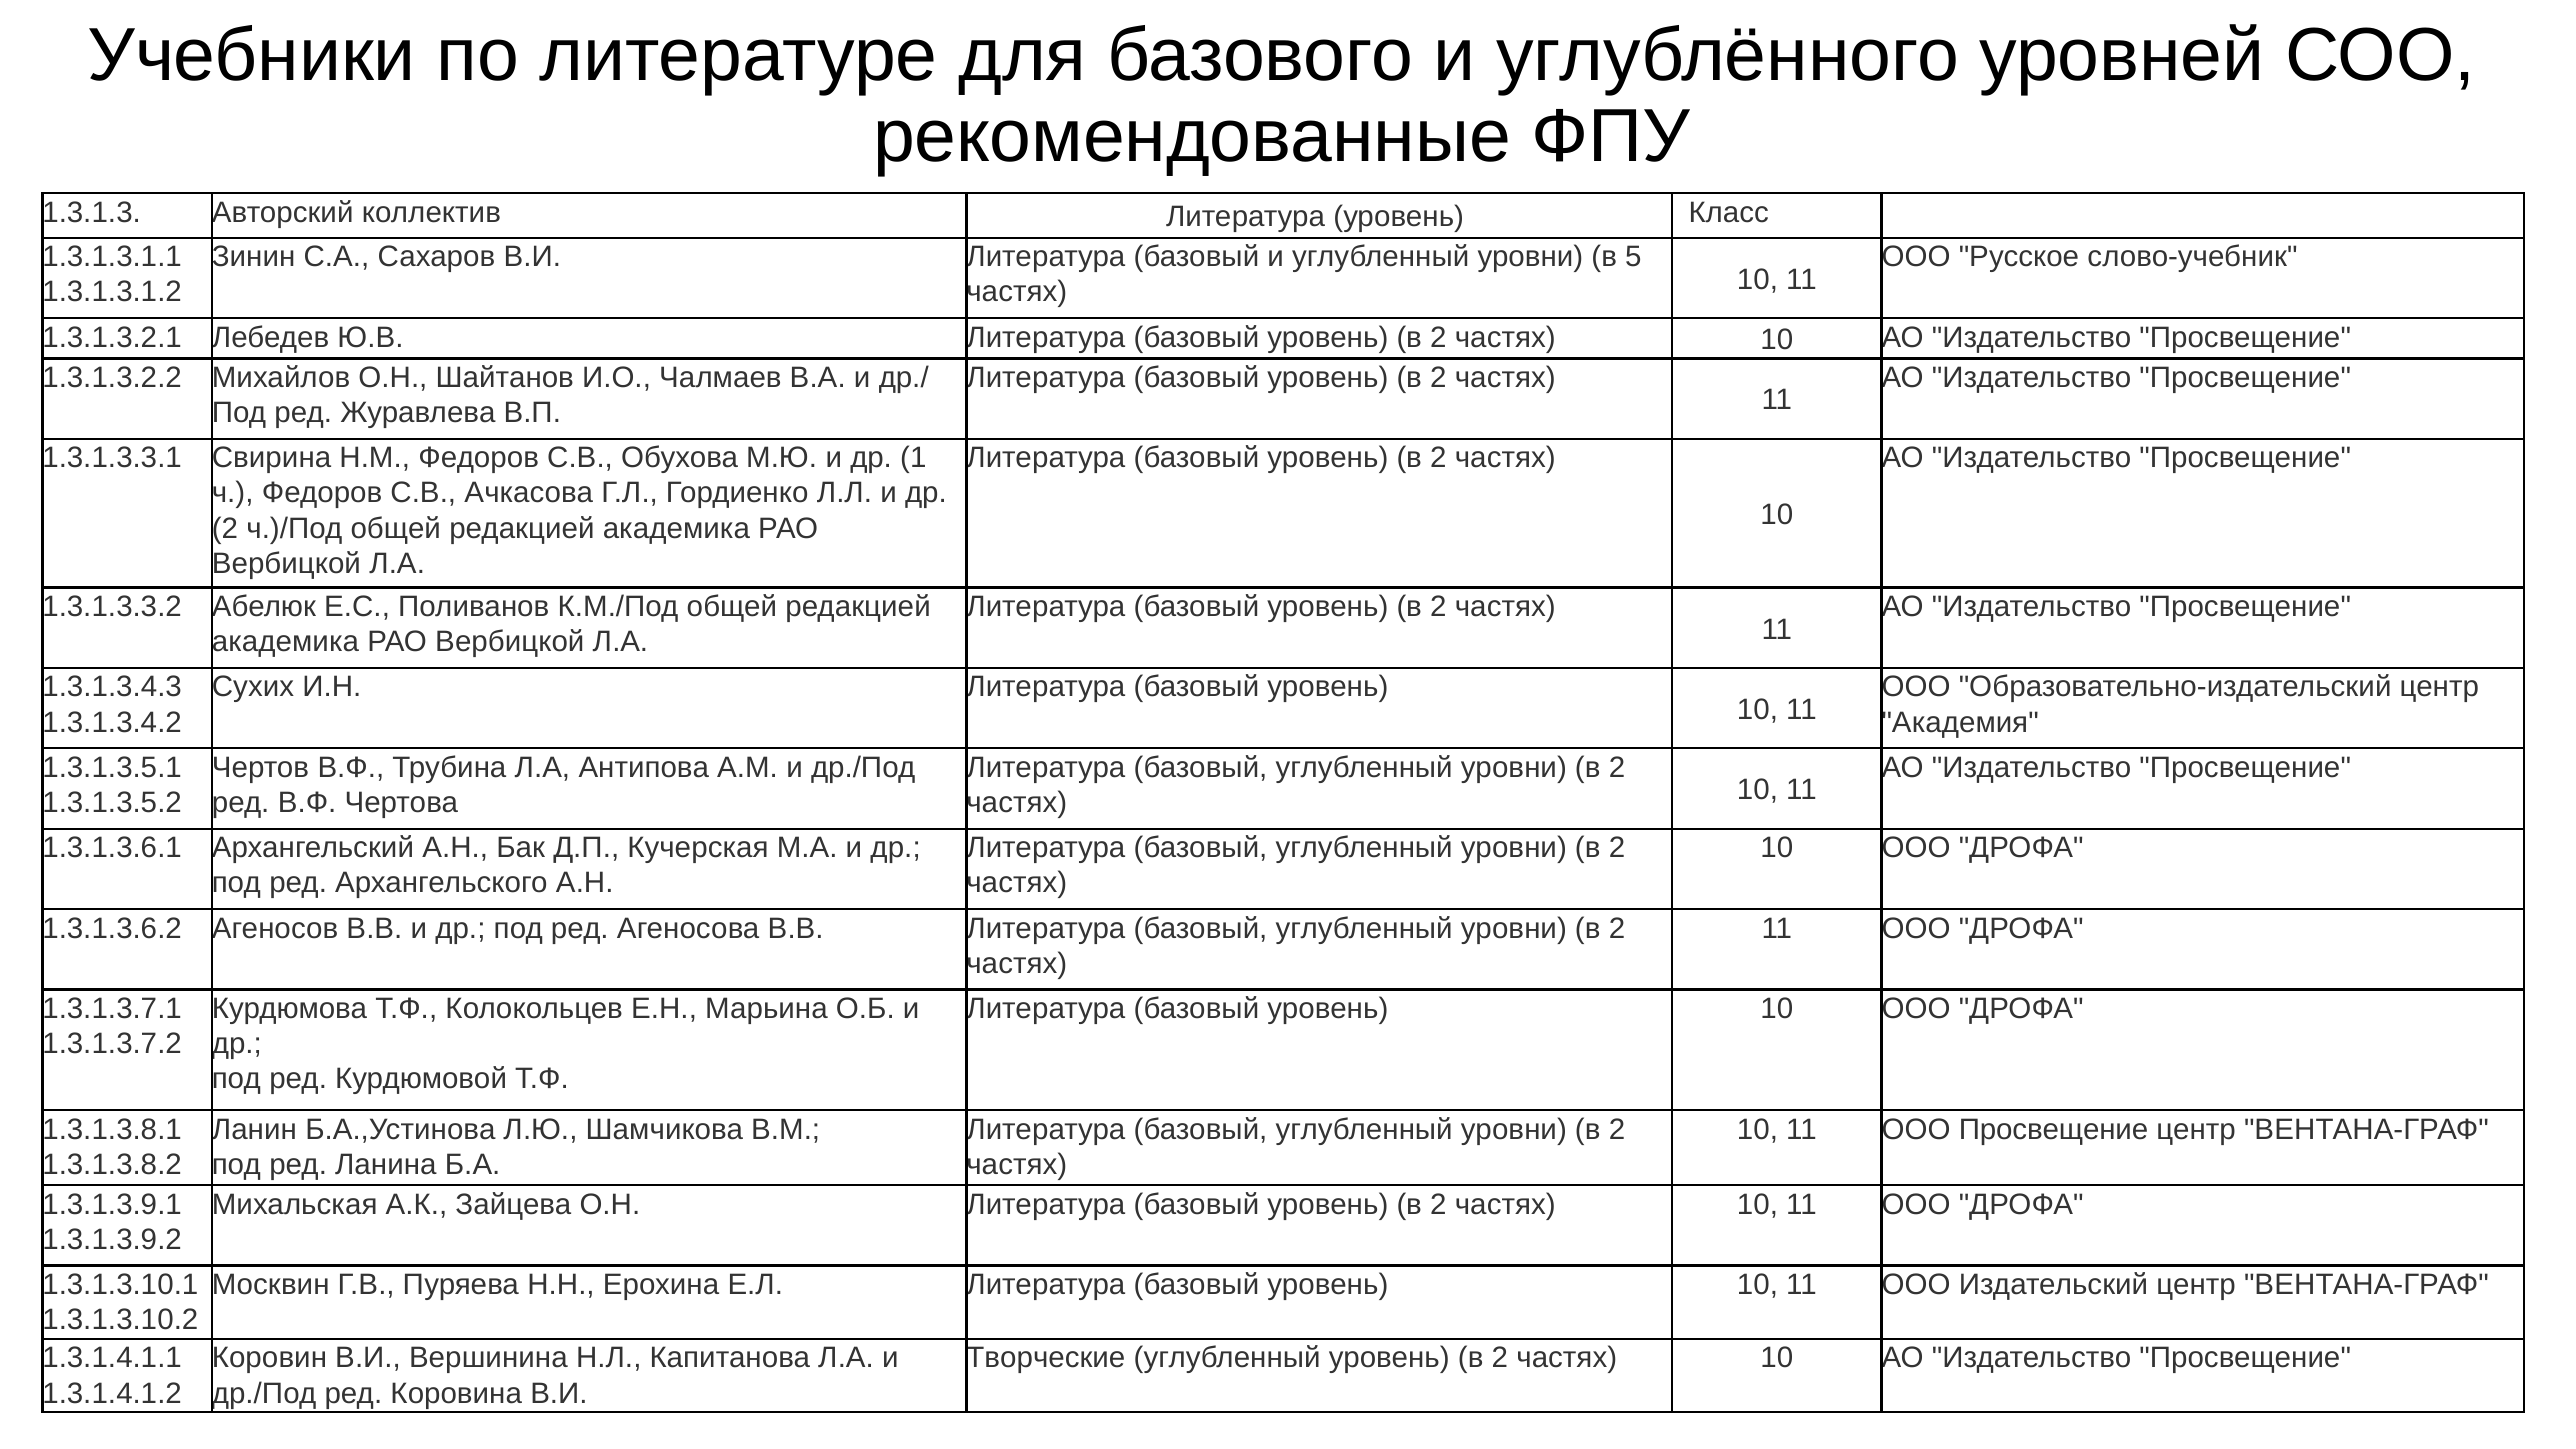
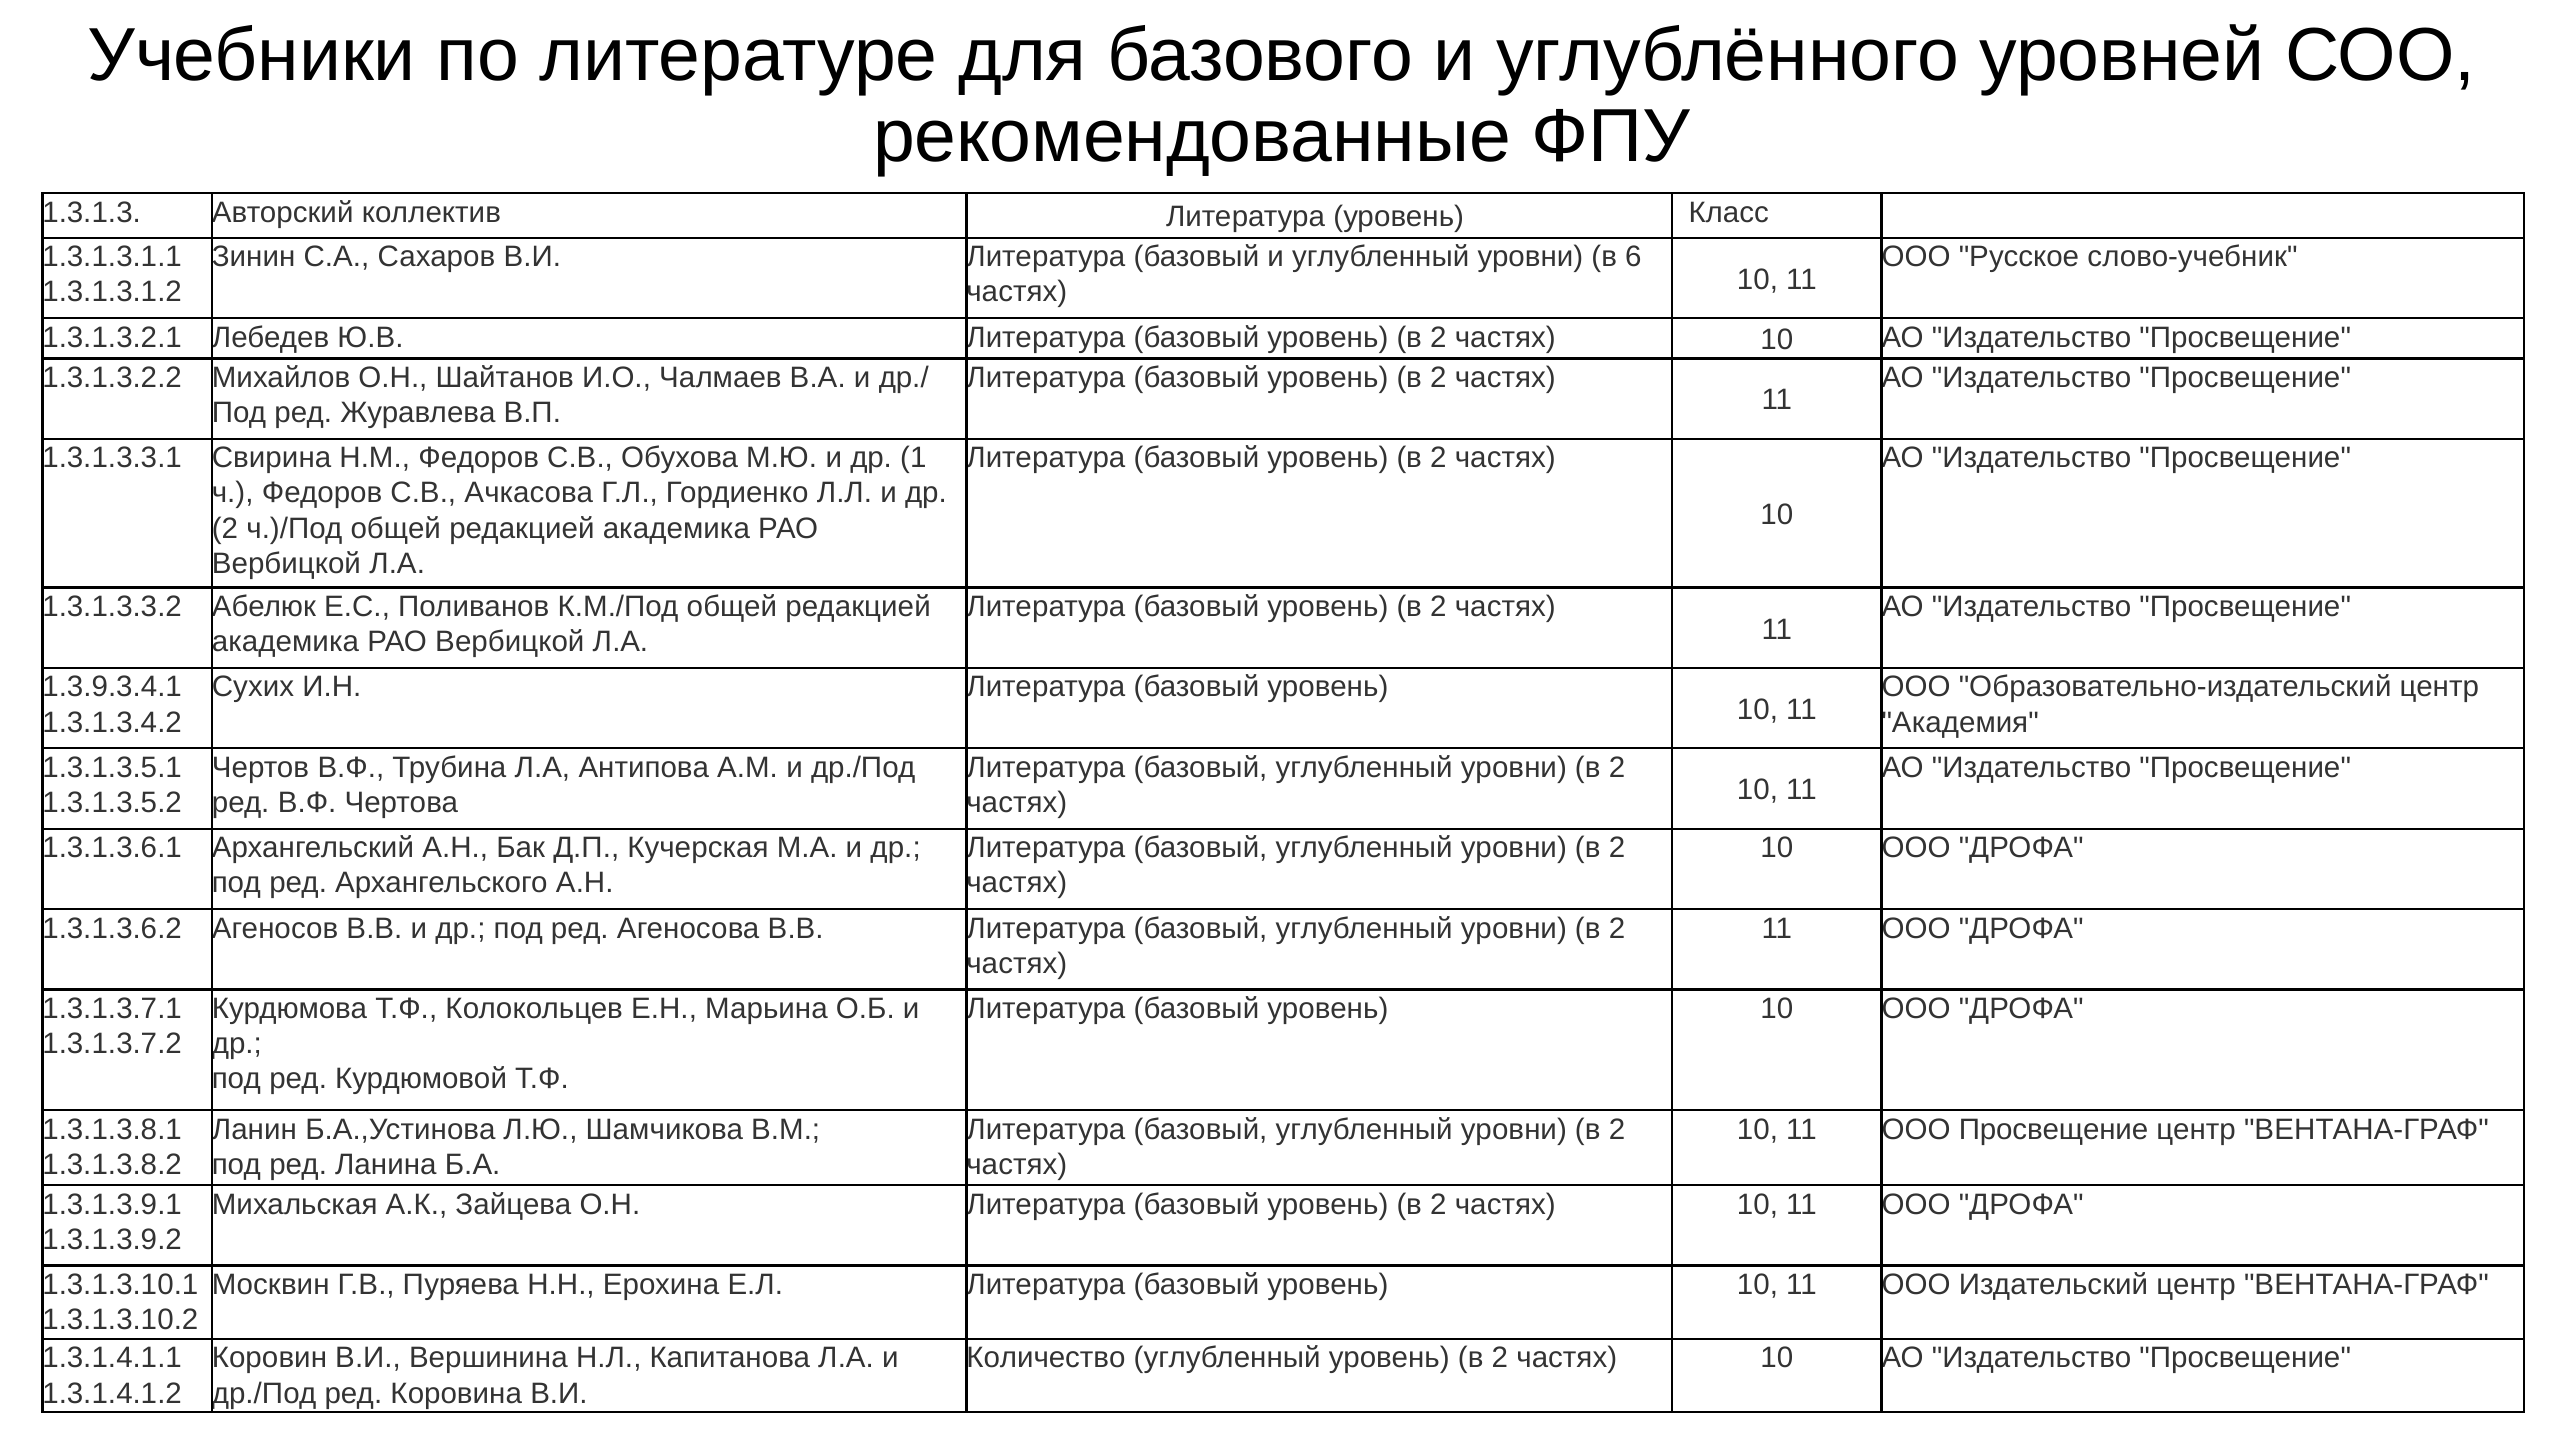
5: 5 -> 6 (1633, 257)
1.3.1.3.4.3: 1.3.1.3.4.3 -> 1.3.9.3.4.1 (112, 687)
Творческие: Творческие -> Количество (1046, 1358)
